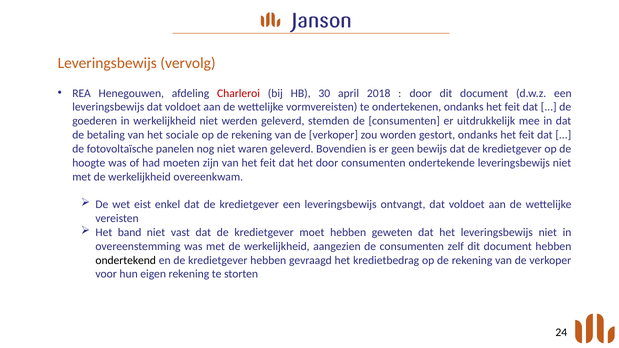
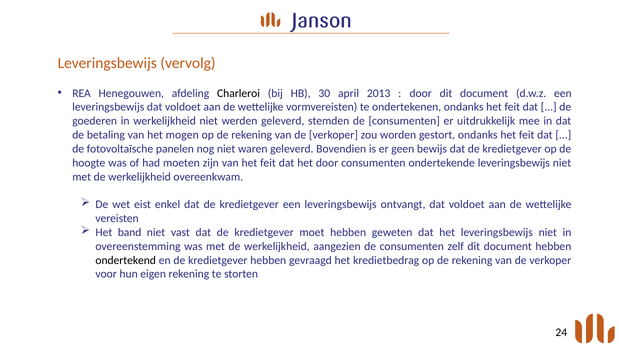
Charleroi colour: red -> black (239, 93)
2018: 2018 -> 2013 (379, 93)
sociale: sociale -> mogen (182, 135)
